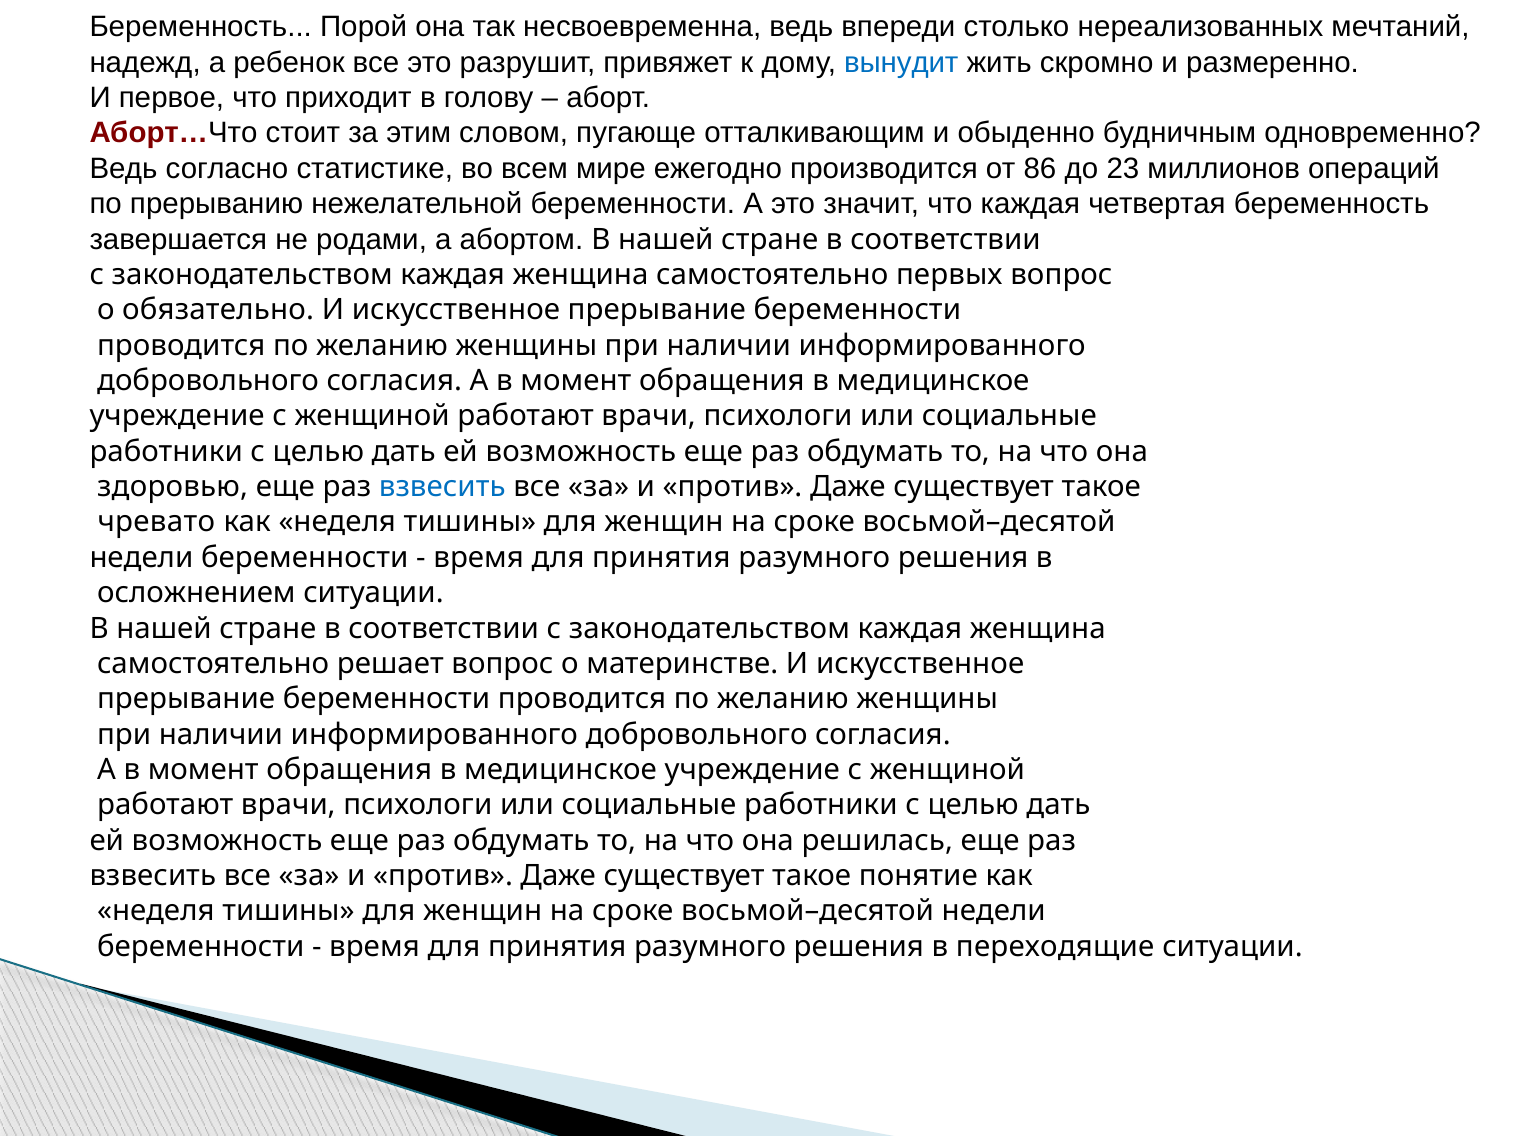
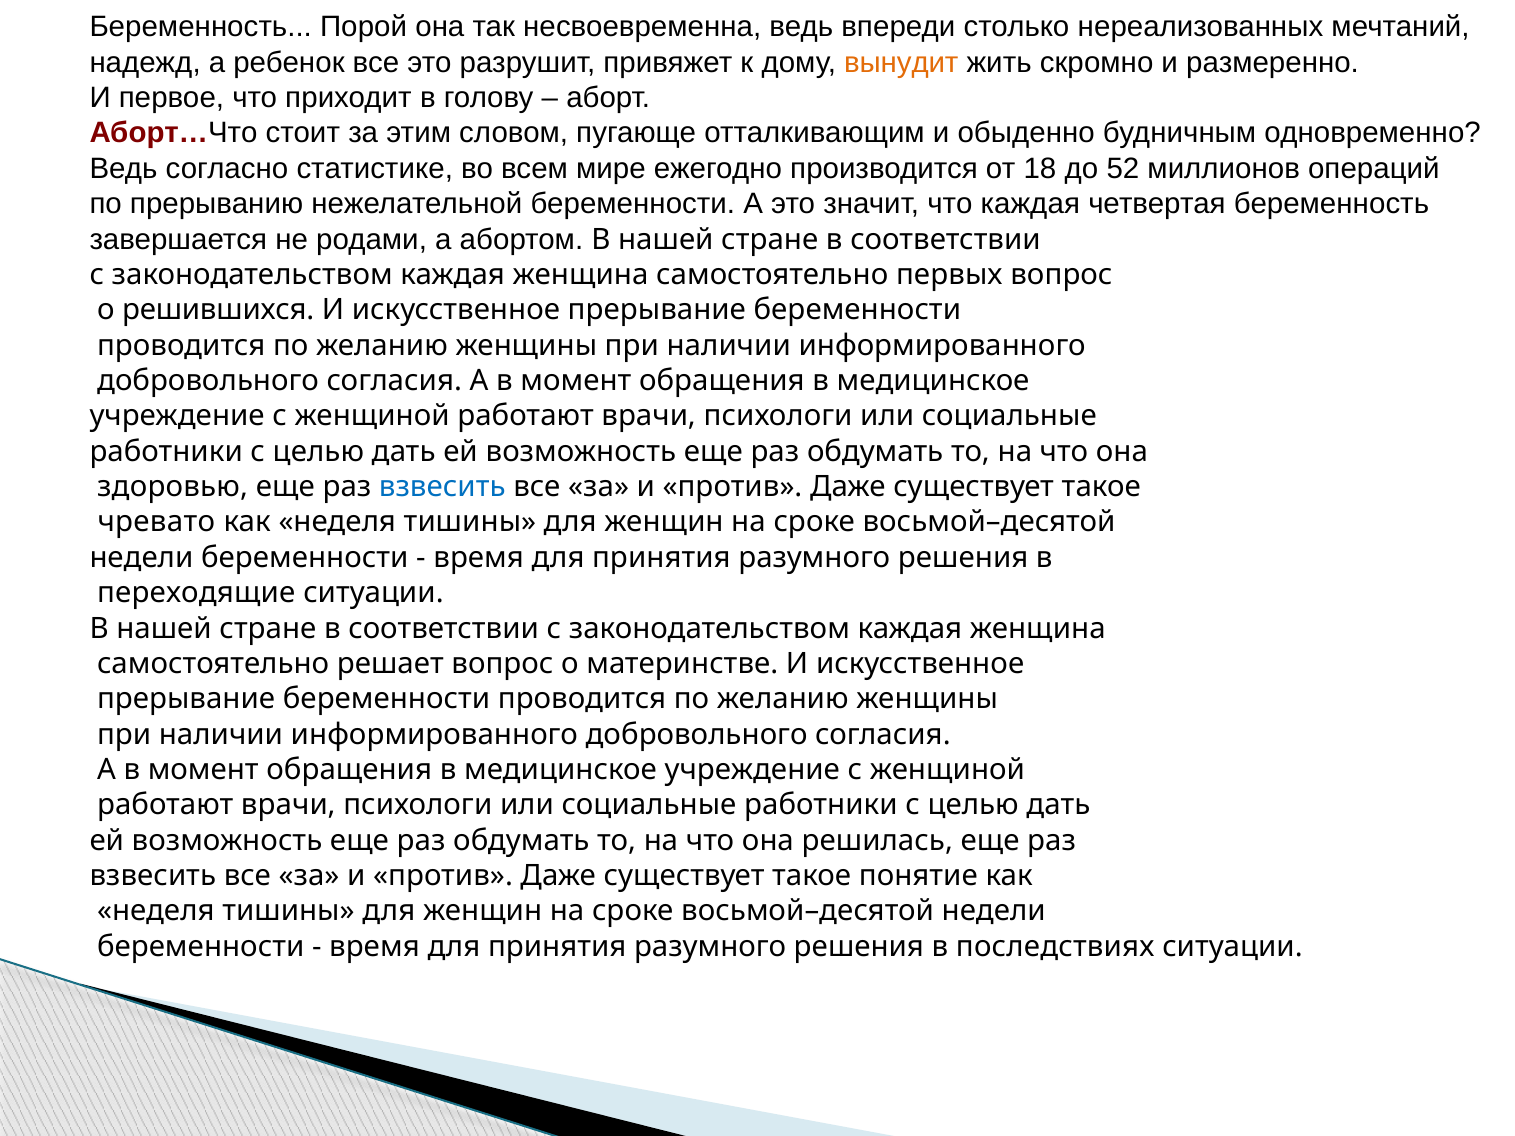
вынудит colour: blue -> orange (901, 63)
86: 86 -> 18 (1040, 169)
23: 23 -> 52 (1123, 169)
обязательно: обязательно -> решившихся (218, 310)
осложнением: осложнением -> переходящие (196, 593)
переходящие: переходящие -> последствиях (1055, 947)
